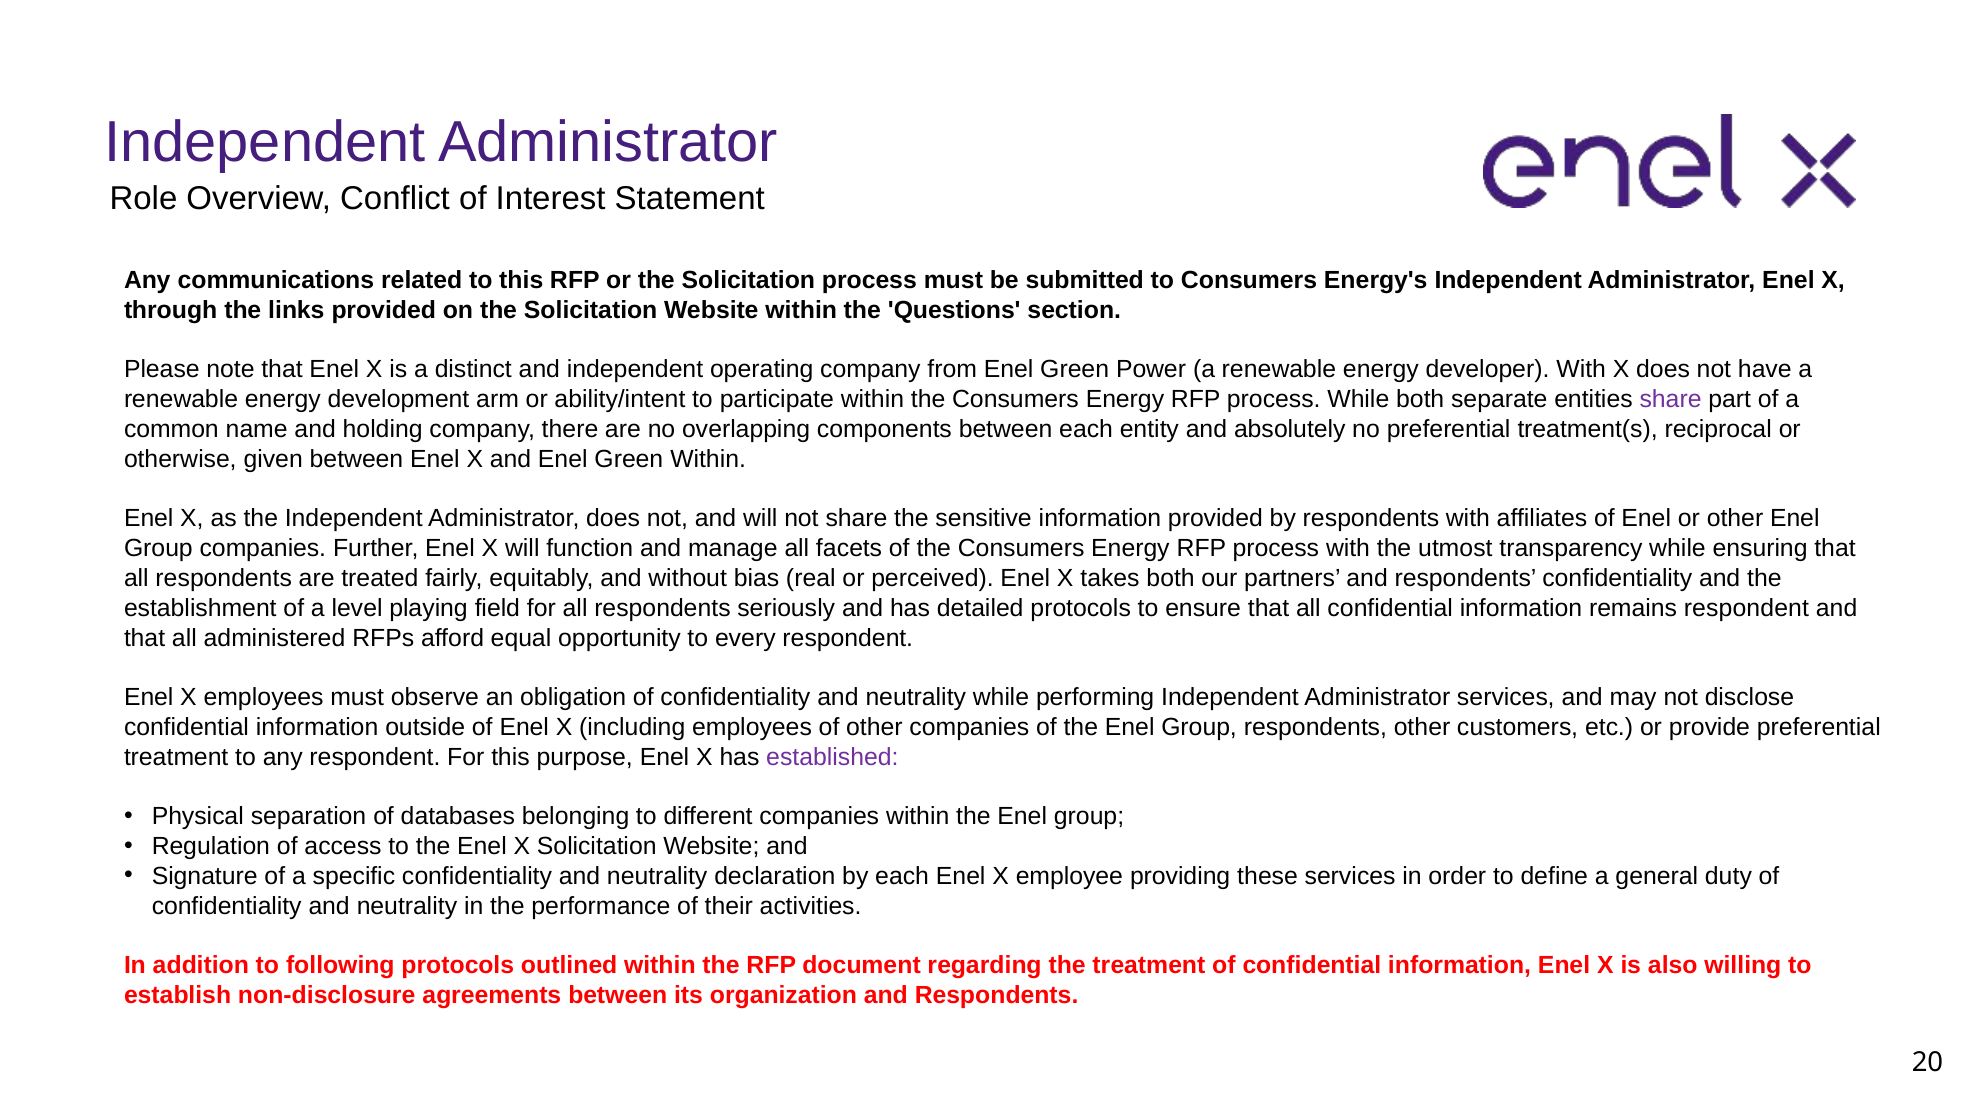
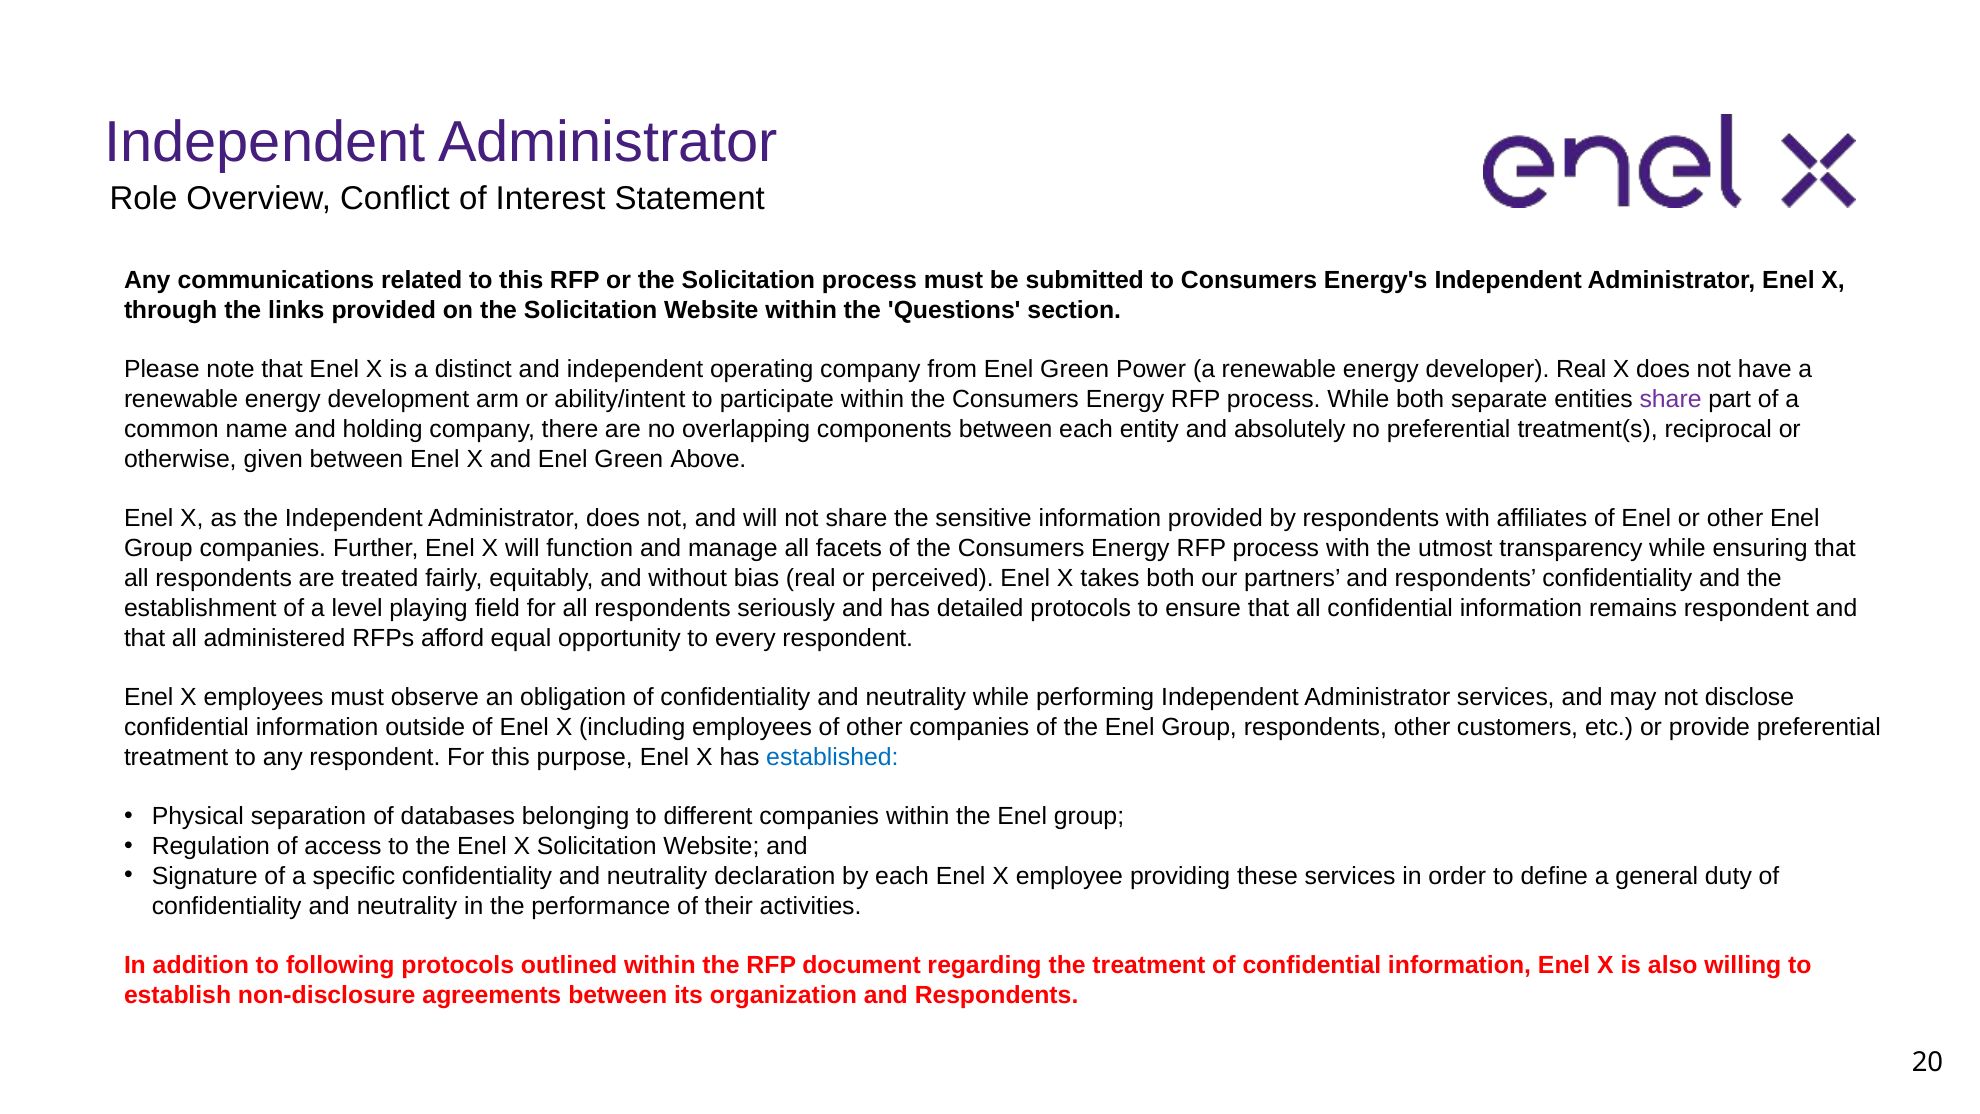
developer With: With -> Real (1581, 370)
Green Within: Within -> Above (708, 459)
established colour: purple -> blue (832, 757)
